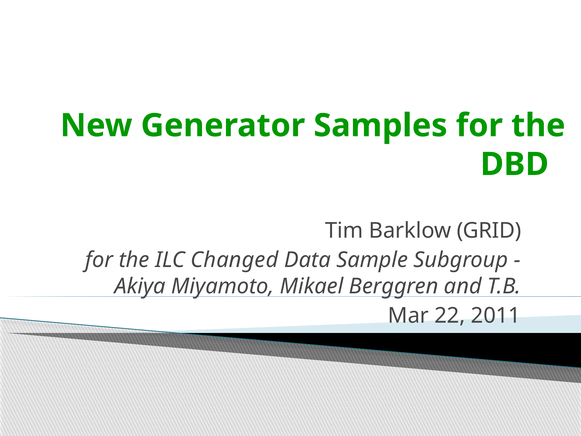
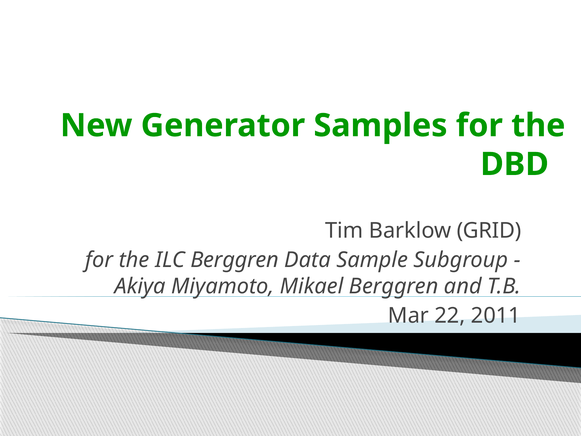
ILC Changed: Changed -> Berggren (235, 260)
